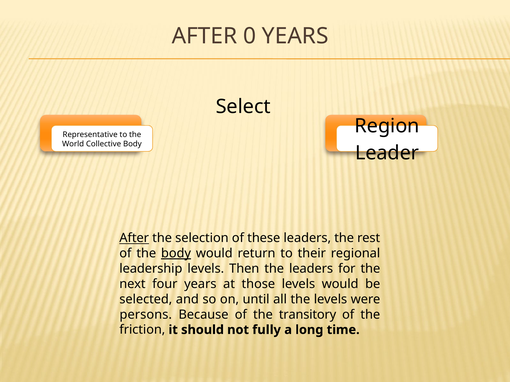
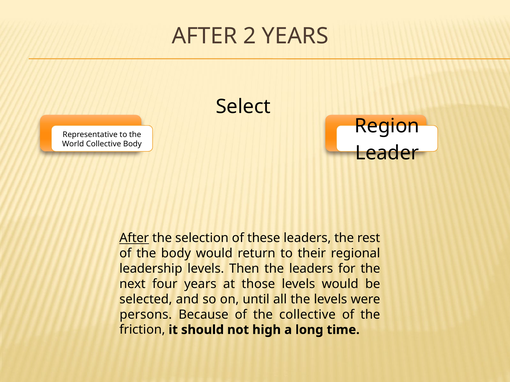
0: 0 -> 2 (250, 36)
body underline: present -> none (176, 254)
the transitory: transitory -> collective (307, 315)
fully: fully -> high (267, 330)
